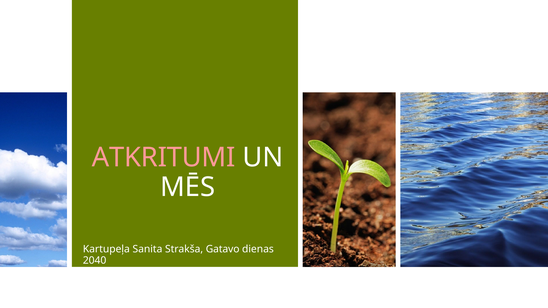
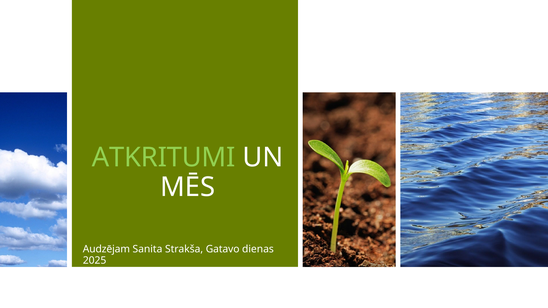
ATKRITUMI colour: pink -> light green (164, 158)
Kartupeļa: Kartupeļa -> Audzējam (106, 249)
2040: 2040 -> 2025 (95, 261)
